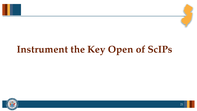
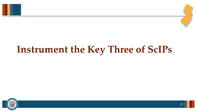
Open: Open -> Three (121, 49)
